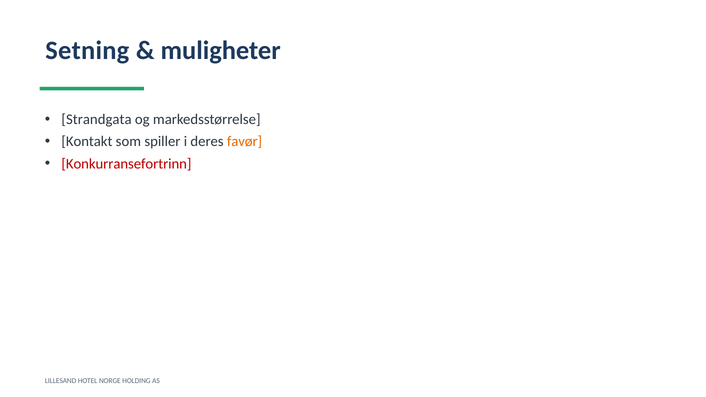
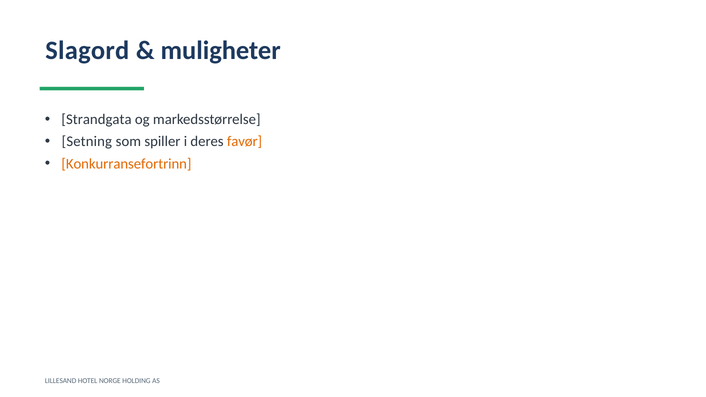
Setning: Setning -> Slagord (87, 50)
Kontakt: Kontakt -> Setning (87, 142)
Konkurransefortrinn colour: red -> orange (126, 164)
